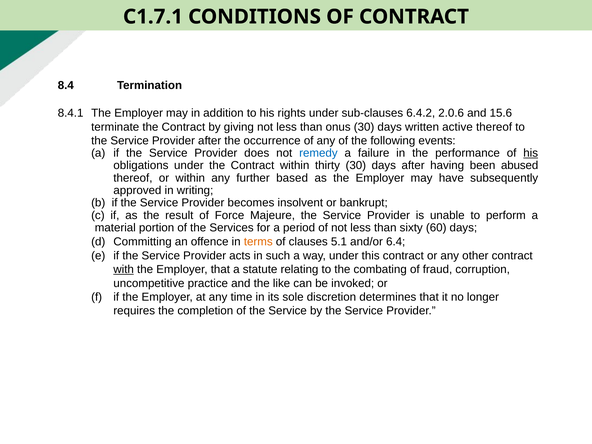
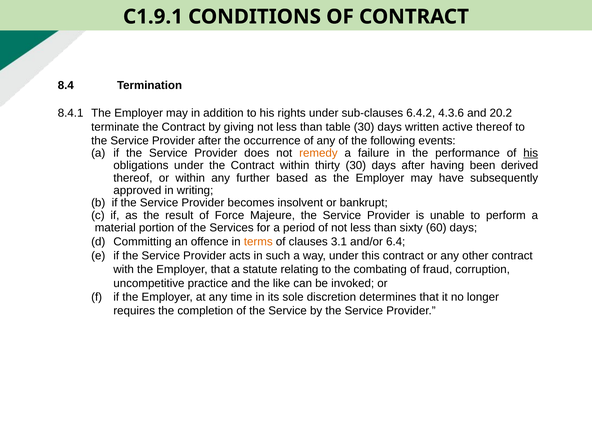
C1.7.1: C1.7.1 -> C1.9.1 (153, 17)
2.0.6: 2.0.6 -> 4.3.6 (451, 113)
15.6: 15.6 -> 20.2 (501, 113)
onus: onus -> table (338, 127)
remedy colour: blue -> orange (318, 153)
abused: abused -> derived (520, 166)
5.1: 5.1 -> 3.1 (339, 242)
with underline: present -> none (124, 269)
